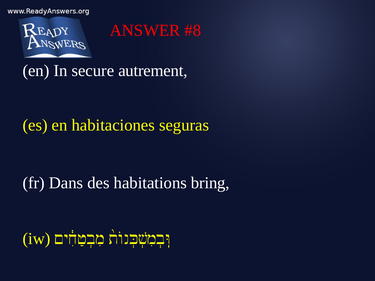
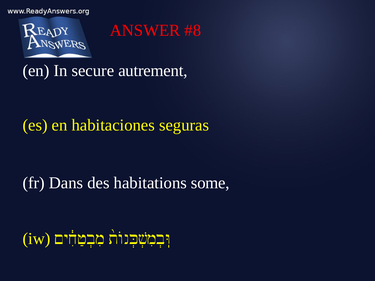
bring: bring -> some (210, 183)
